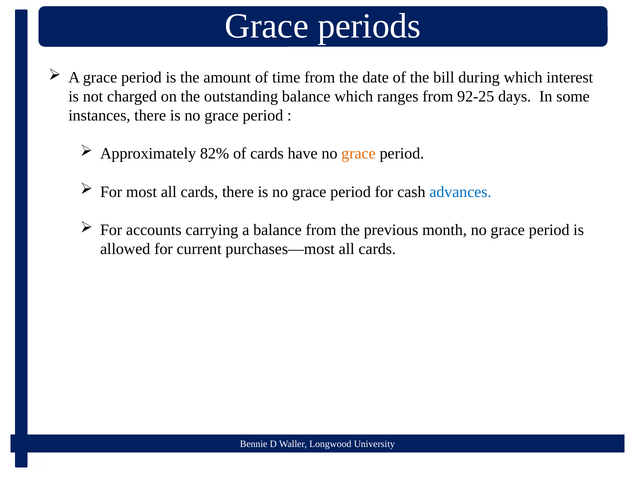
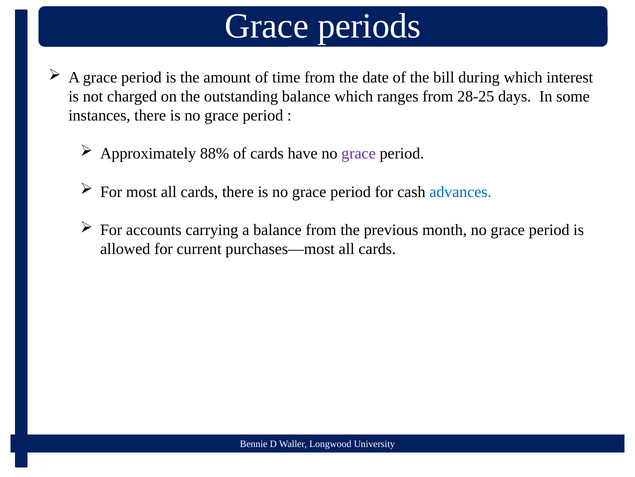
92-25: 92-25 -> 28-25 (476, 96)
82%: 82% -> 88% (215, 153)
grace colour: orange -> purple (359, 153)
